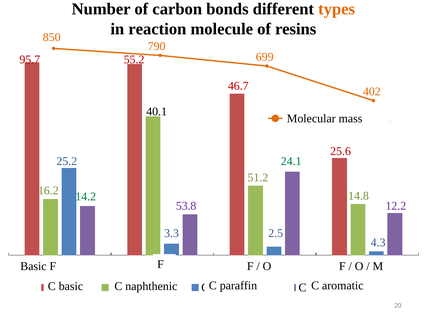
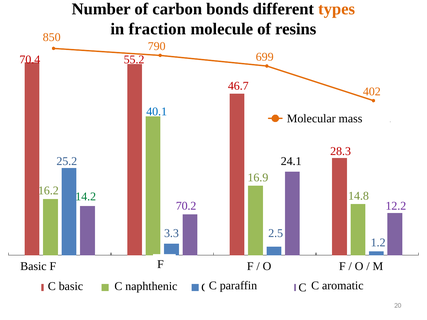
reaction: reaction -> fraction (157, 29)
95.7: 95.7 -> 70.4 (30, 60)
40.1 colour: black -> blue (157, 112)
25.6: 25.6 -> 28.3 (341, 151)
24.1 colour: green -> black (291, 161)
51.2: 51.2 -> 16.9 (258, 178)
53.8: 53.8 -> 70.2 (186, 206)
4.3: 4.3 -> 1.2 (378, 243)
